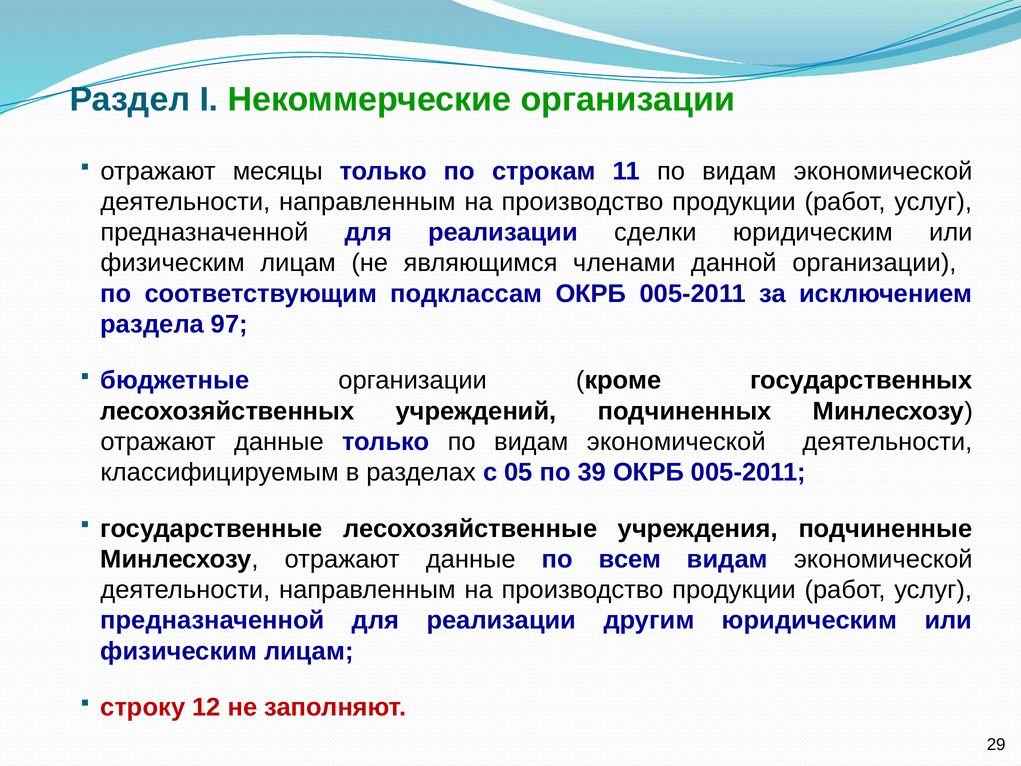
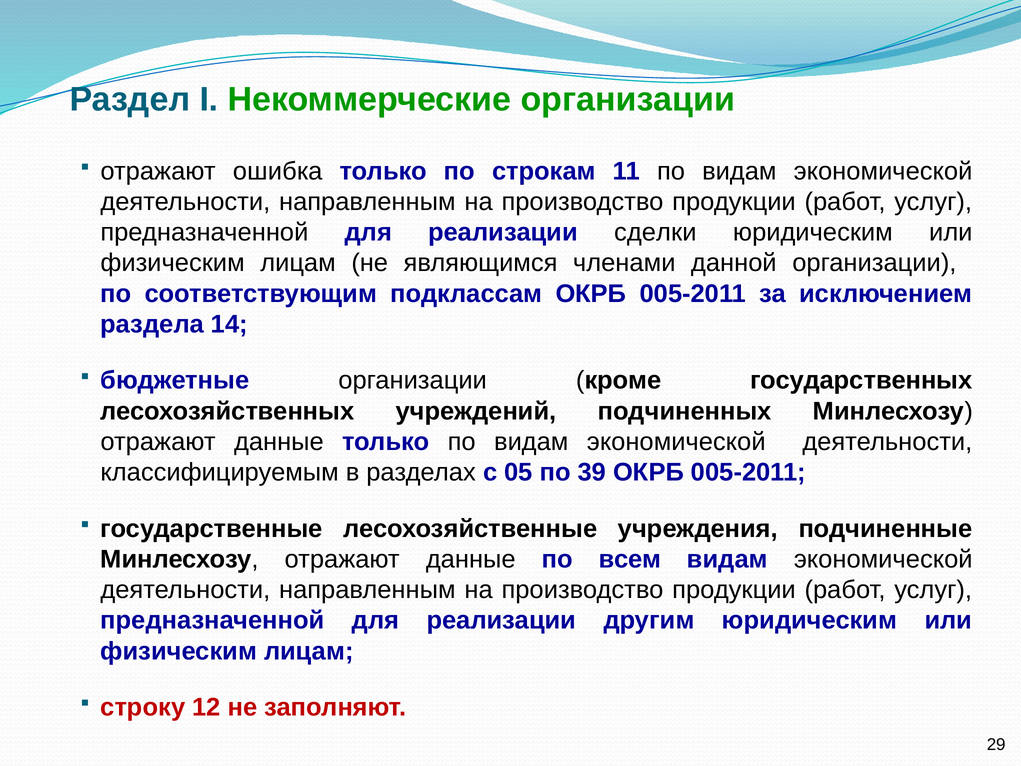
месяцы: месяцы -> ошибка (278, 171)
97: 97 -> 14 (229, 324)
